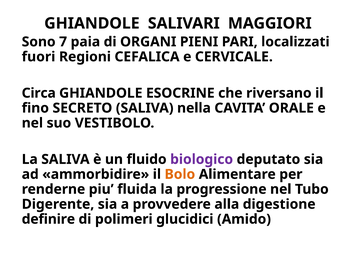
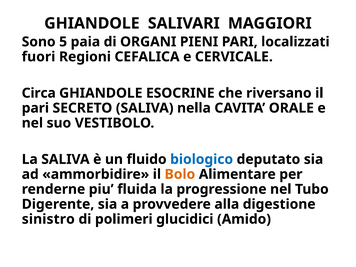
7: 7 -> 5 (63, 42)
fino: fino -> pari (35, 108)
biologico colour: purple -> blue (202, 159)
definire: definire -> sinistro (48, 219)
